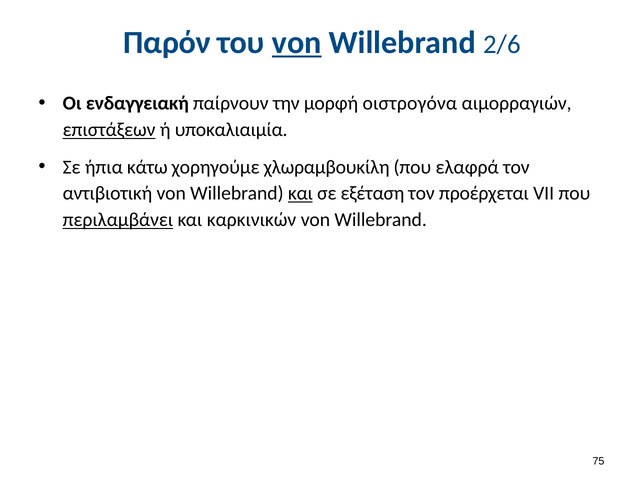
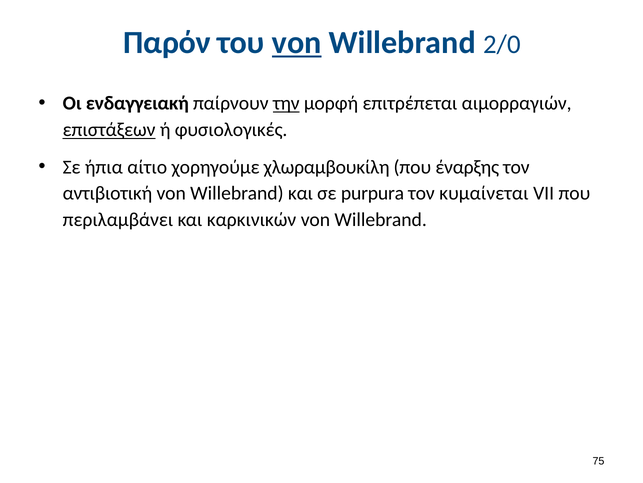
2/6: 2/6 -> 2/0 (502, 44)
την underline: none -> present (286, 103)
οιστρογόνα: οιστρογόνα -> επιτρέπεται (410, 103)
υποκαλιαιμία: υποκαλιαιμία -> φυσιολογικές (231, 130)
κάτω: κάτω -> αίτιο (147, 167)
ελαφρά: ελαφρά -> έναρξης (467, 167)
και underline: present -> none (300, 193)
εξέταση: εξέταση -> purpura (372, 193)
προέρχεται: προέρχεται -> κυμαίνεται (484, 193)
περιλαμβάνει underline: present -> none (118, 220)
